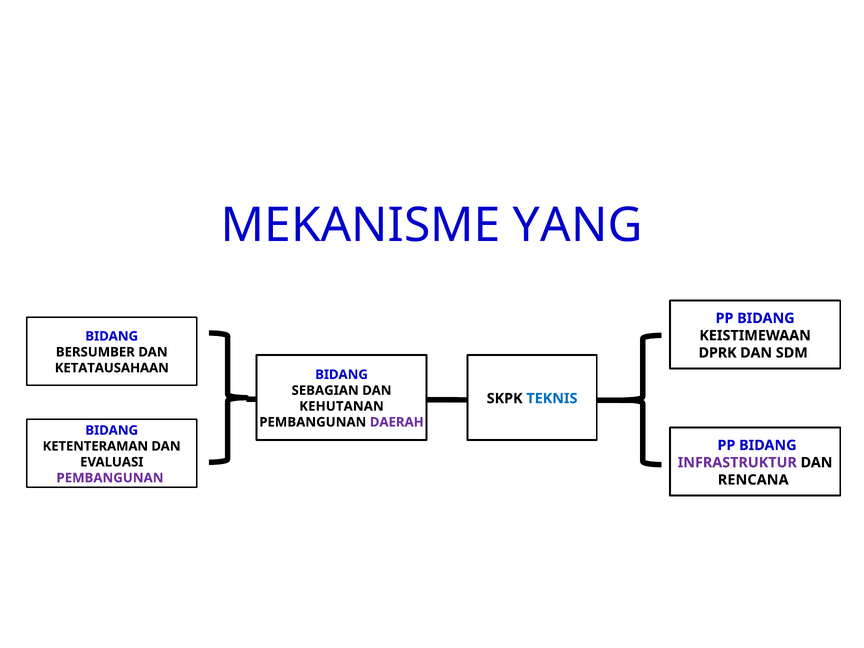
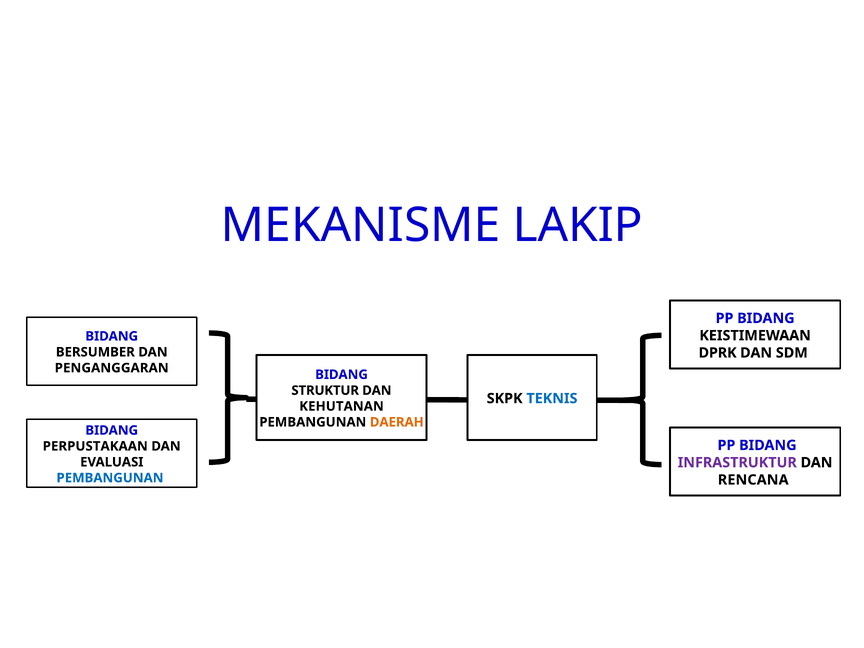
YANG: YANG -> LAKIP (578, 225)
KETATAUSAHAAN: KETATAUSAHAAN -> PENGANGGARAN (112, 368)
SEBAGIAN: SEBAGIAN -> STRUKTUR (325, 390)
DAERAH colour: purple -> orange (397, 422)
KETENTERAMAN: KETENTERAMAN -> PERPUSTAKAAN (95, 446)
PEMBANGUNAN colour: purple -> blue (110, 478)
